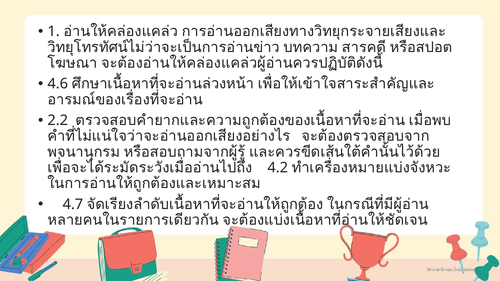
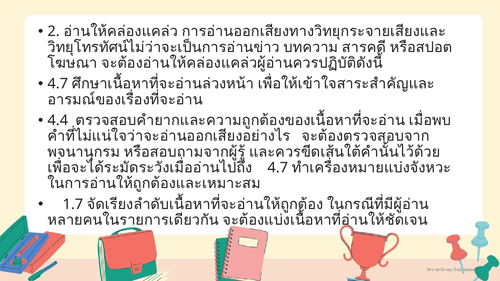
1: 1 -> 2 (54, 32)
4.6: 4.6 -> 4.7 (58, 84)
2.2: 2.2 -> 4.4 (58, 121)
4.2: 4.2 -> 4.7 (278, 168)
4.7: 4.7 -> 1.7 (73, 204)
